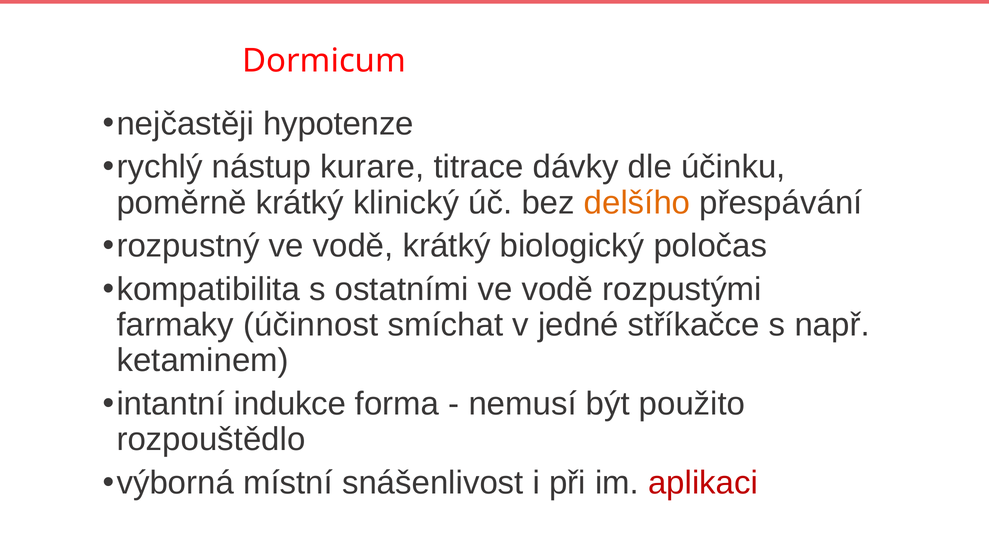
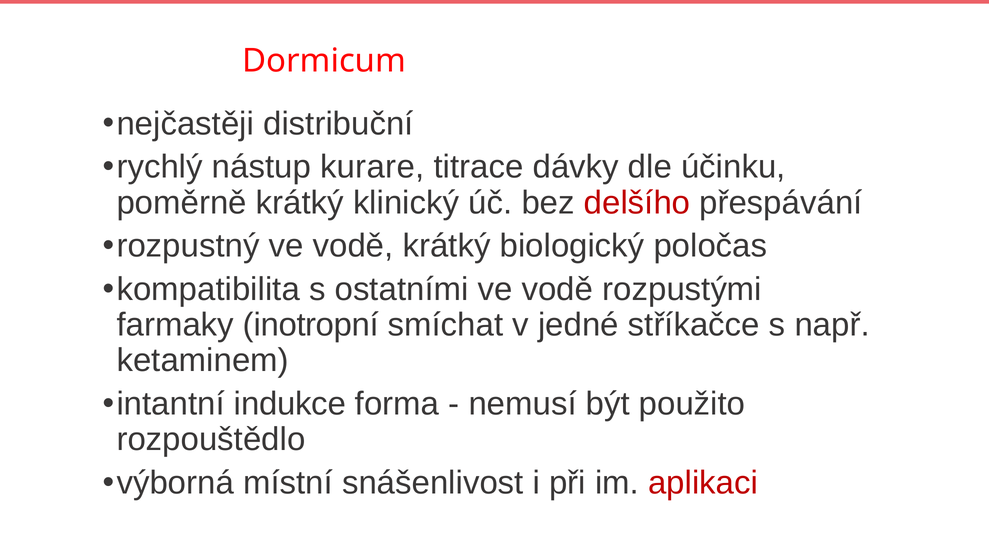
hypotenze: hypotenze -> distribuční (338, 124)
delšího colour: orange -> red (637, 203)
účinnost: účinnost -> inotropní (311, 325)
